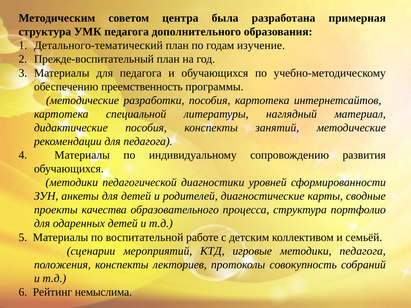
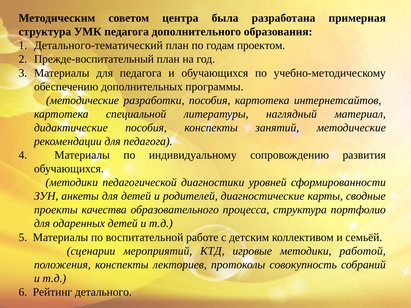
изучение: изучение -> проектом (261, 46)
преемственность: преемственность -> дополнительных (142, 87)
методики педагога: педагога -> работой (363, 251)
немыслима: немыслима -> детального (103, 292)
